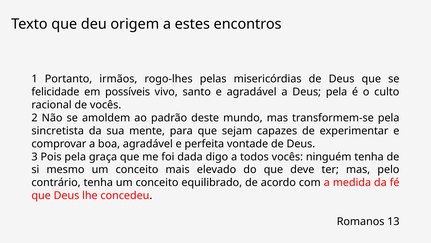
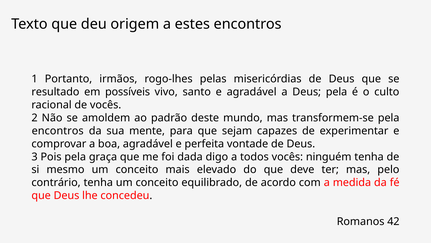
felicidade: felicidade -> resultado (55, 92)
sincretista: sincretista -> encontros (58, 131)
13: 13 -> 42 (393, 221)
